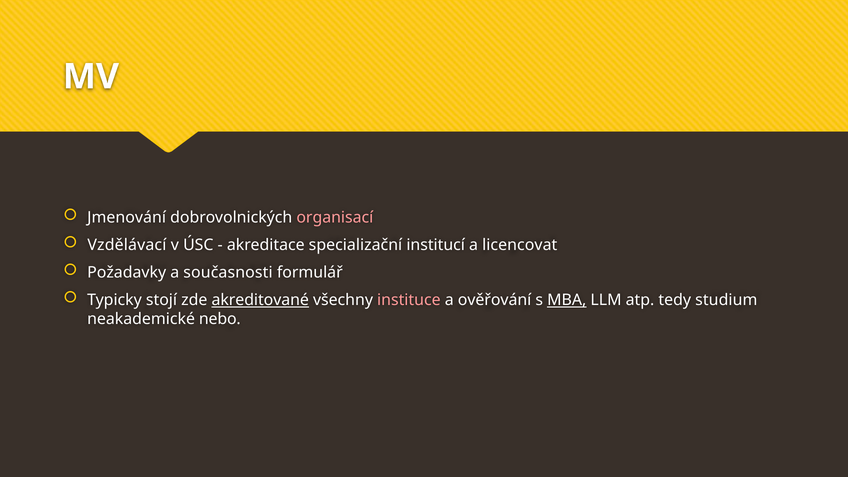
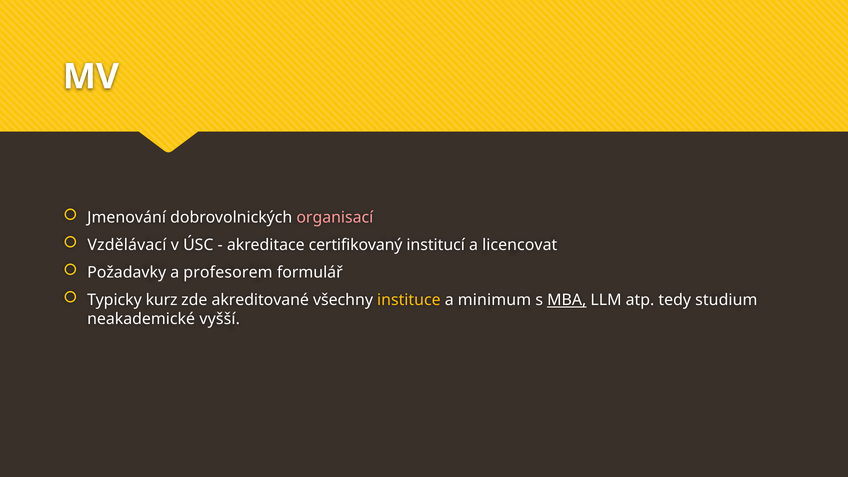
specializační: specializační -> certifikovaný (356, 245)
současnosti: současnosti -> profesorem (228, 273)
stojí: stojí -> kurz (162, 300)
akreditované underline: present -> none (260, 300)
instituce colour: pink -> yellow (409, 300)
ověřování: ověřování -> minimum (494, 300)
nebo: nebo -> vyšší (220, 319)
